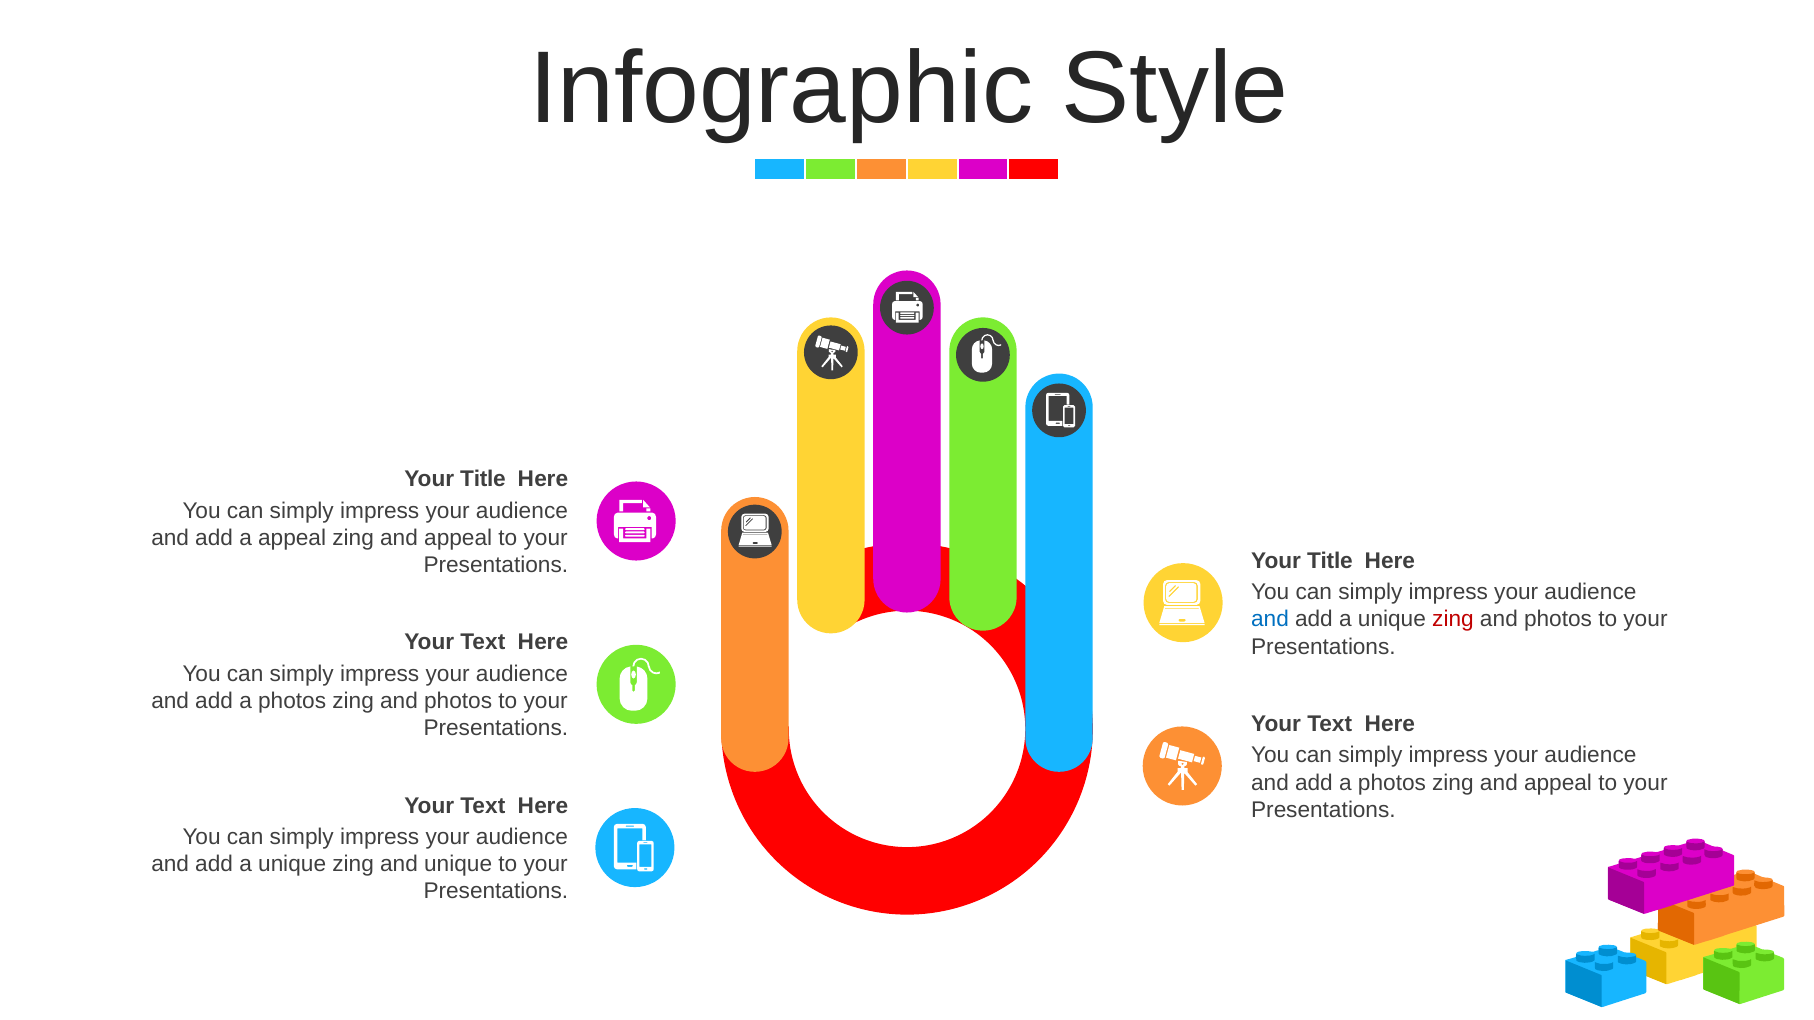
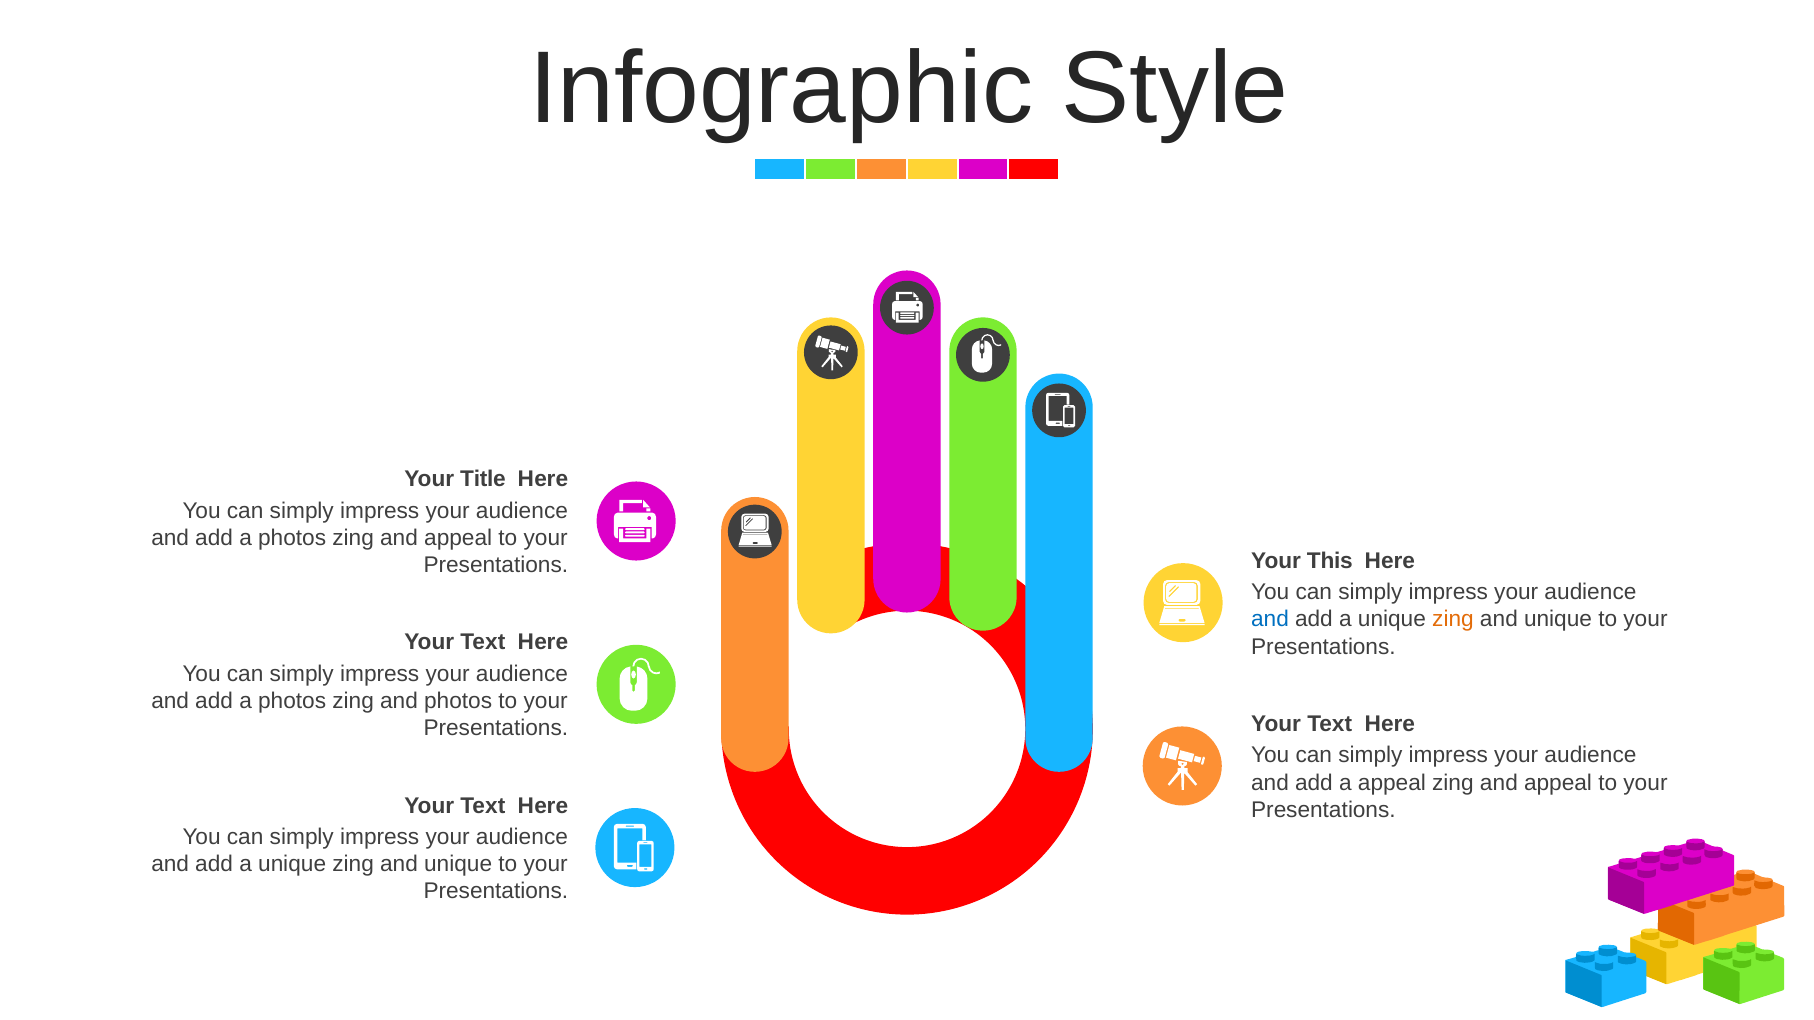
appeal: appeal -> photos (292, 538)
Title: Title -> This (1330, 561)
zing colour: red -> orange (1453, 620)
photos: photos -> unique (1558, 620)
photos: photos -> appeal (1392, 783)
